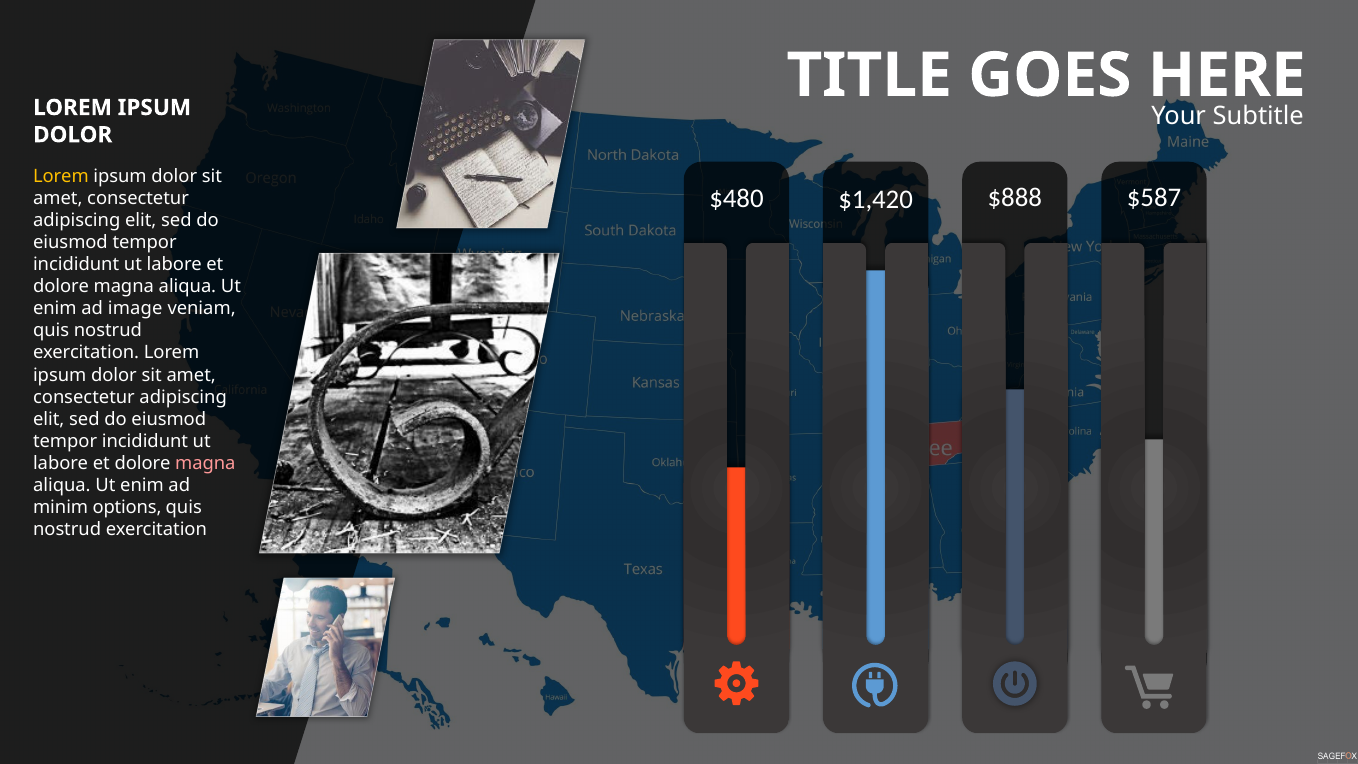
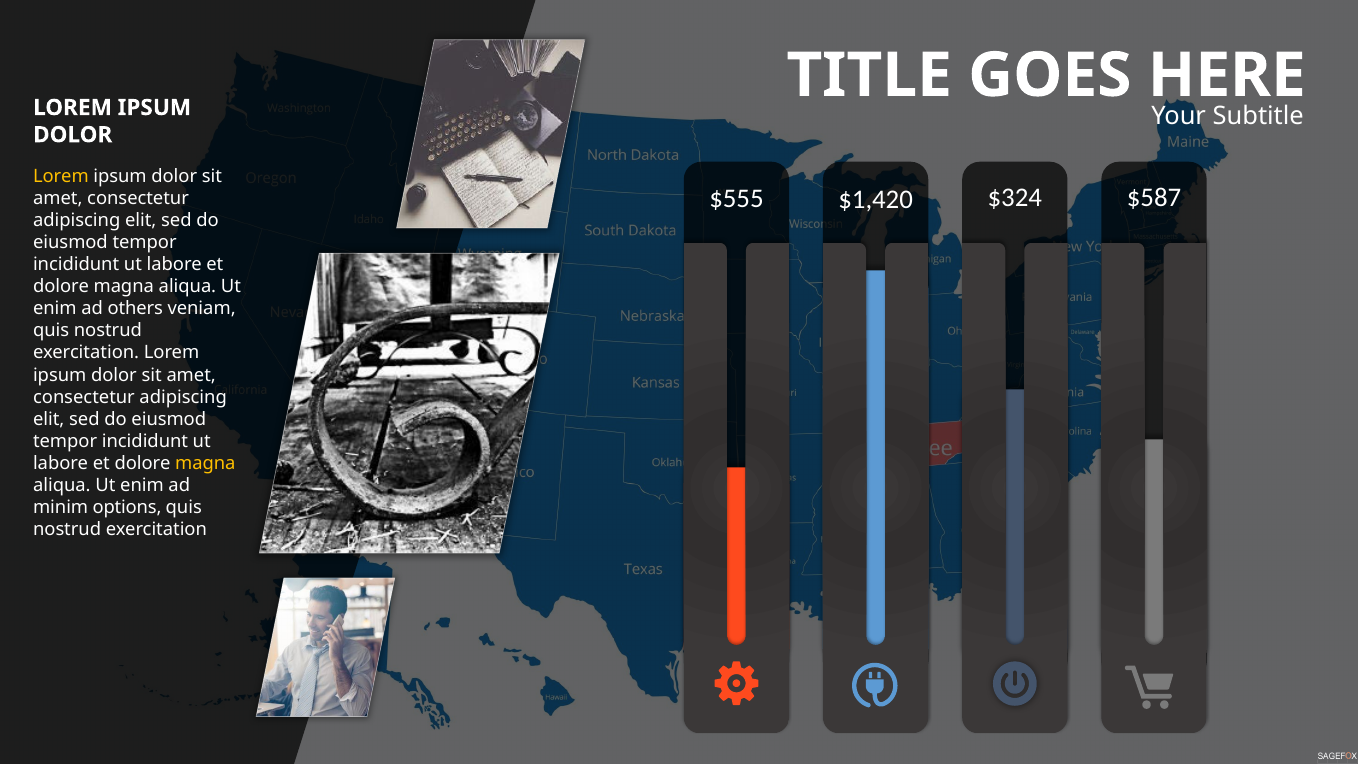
$480: $480 -> $555 (736, 198)
$888: $888 -> $324 (1015, 198)
image: image -> others (135, 309)
magna colour: pink -> yellow (205, 463)
